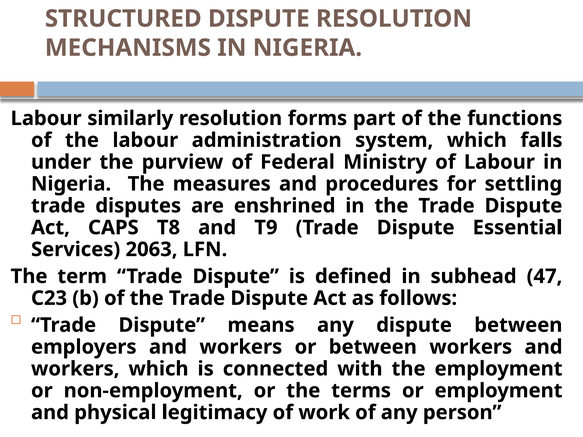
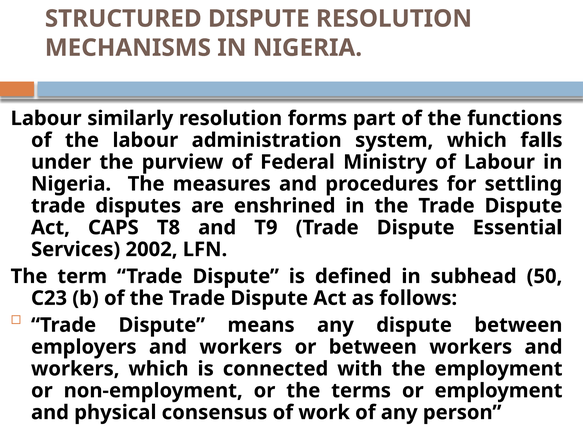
2063: 2063 -> 2002 (152, 250)
47: 47 -> 50 (544, 277)
legitimacy: legitimacy -> consensus (214, 413)
